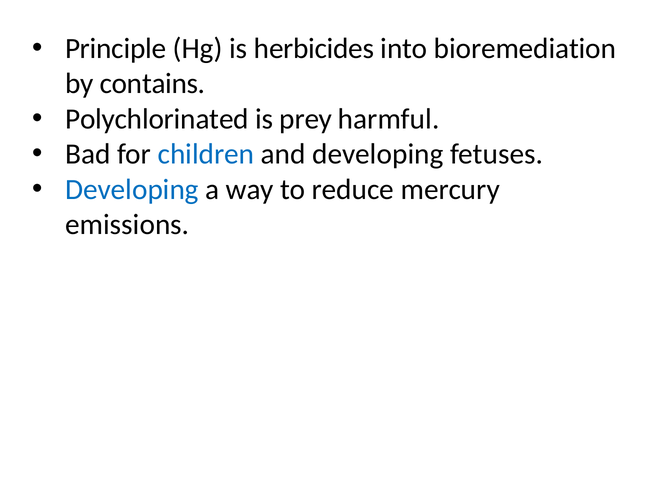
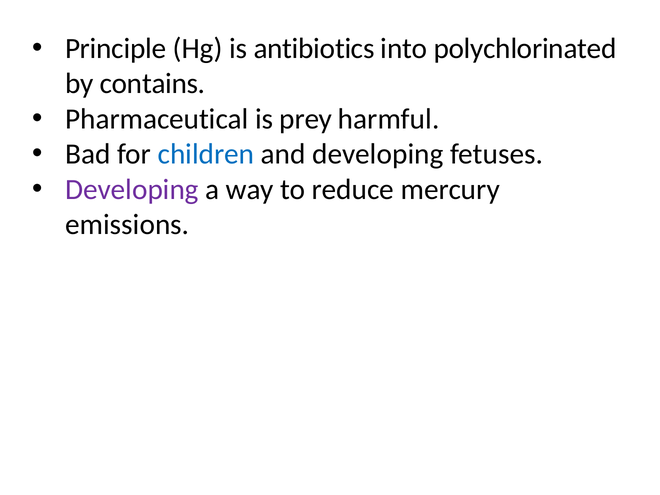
herbicides: herbicides -> antibiotics (314, 49)
bioremediation: bioremediation -> polychlorinated (525, 49)
Polychlorinated: Polychlorinated -> Pharmaceutical (157, 119)
Developing colour: blue -> purple (132, 189)
